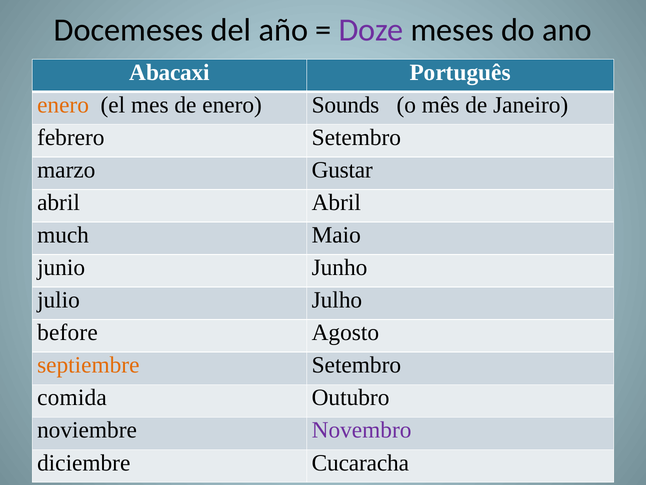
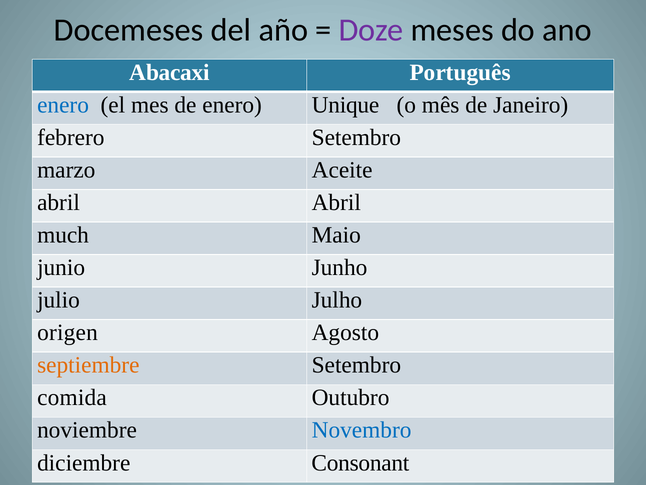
enero colour: orange -> blue (63, 105)
Sounds: Sounds -> Unique (345, 105)
Gustar: Gustar -> Aceite (342, 170)
before: before -> origen (67, 332)
Novembro colour: purple -> blue (362, 430)
Cucaracha: Cucaracha -> Consonant (360, 462)
